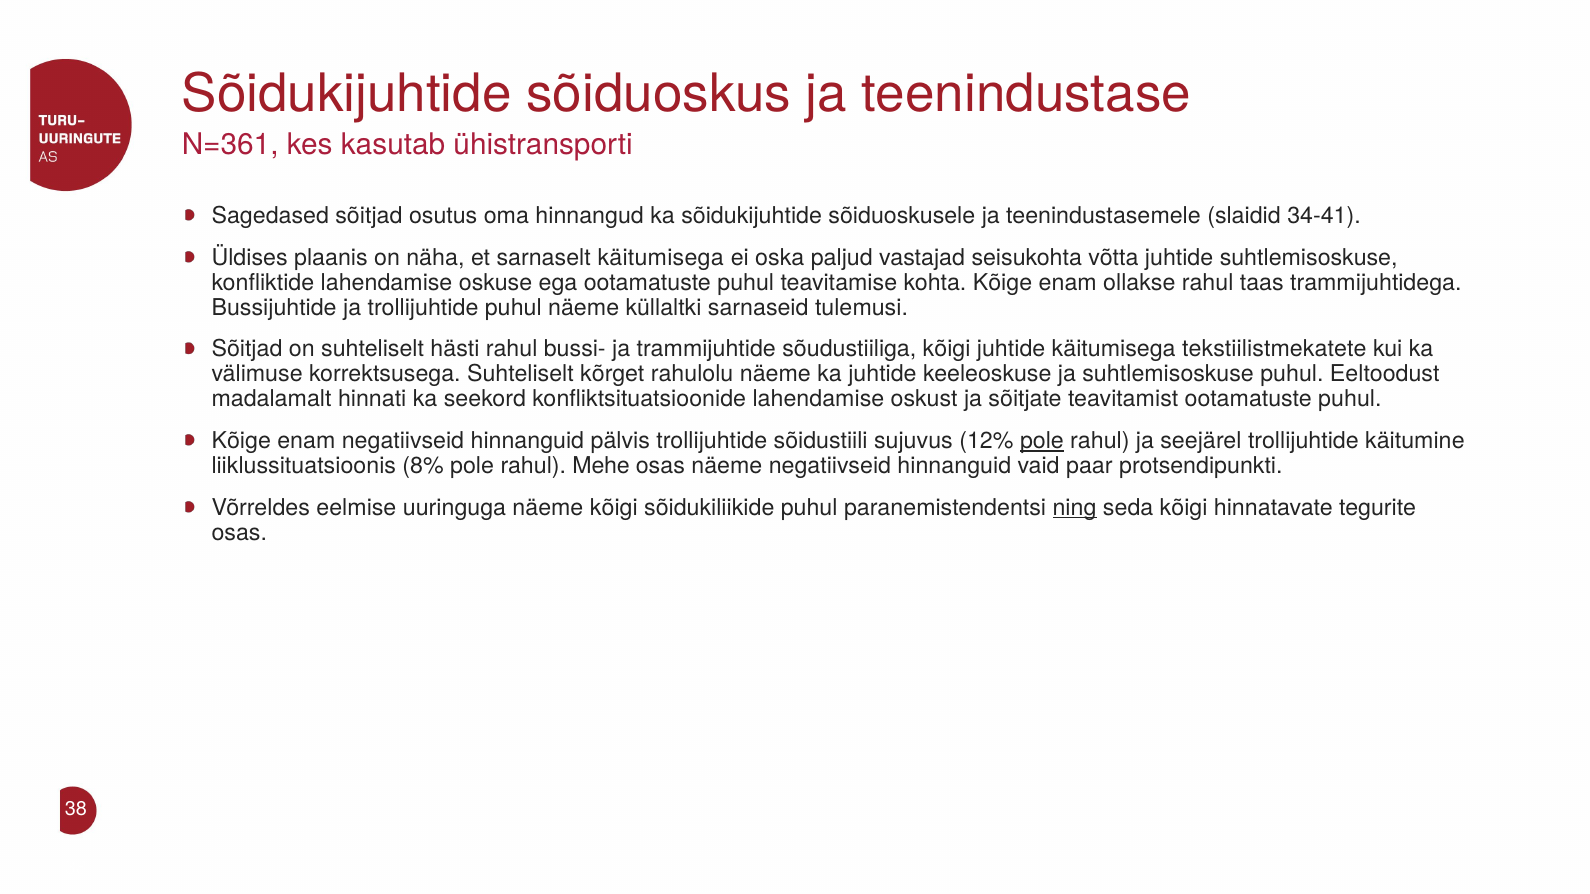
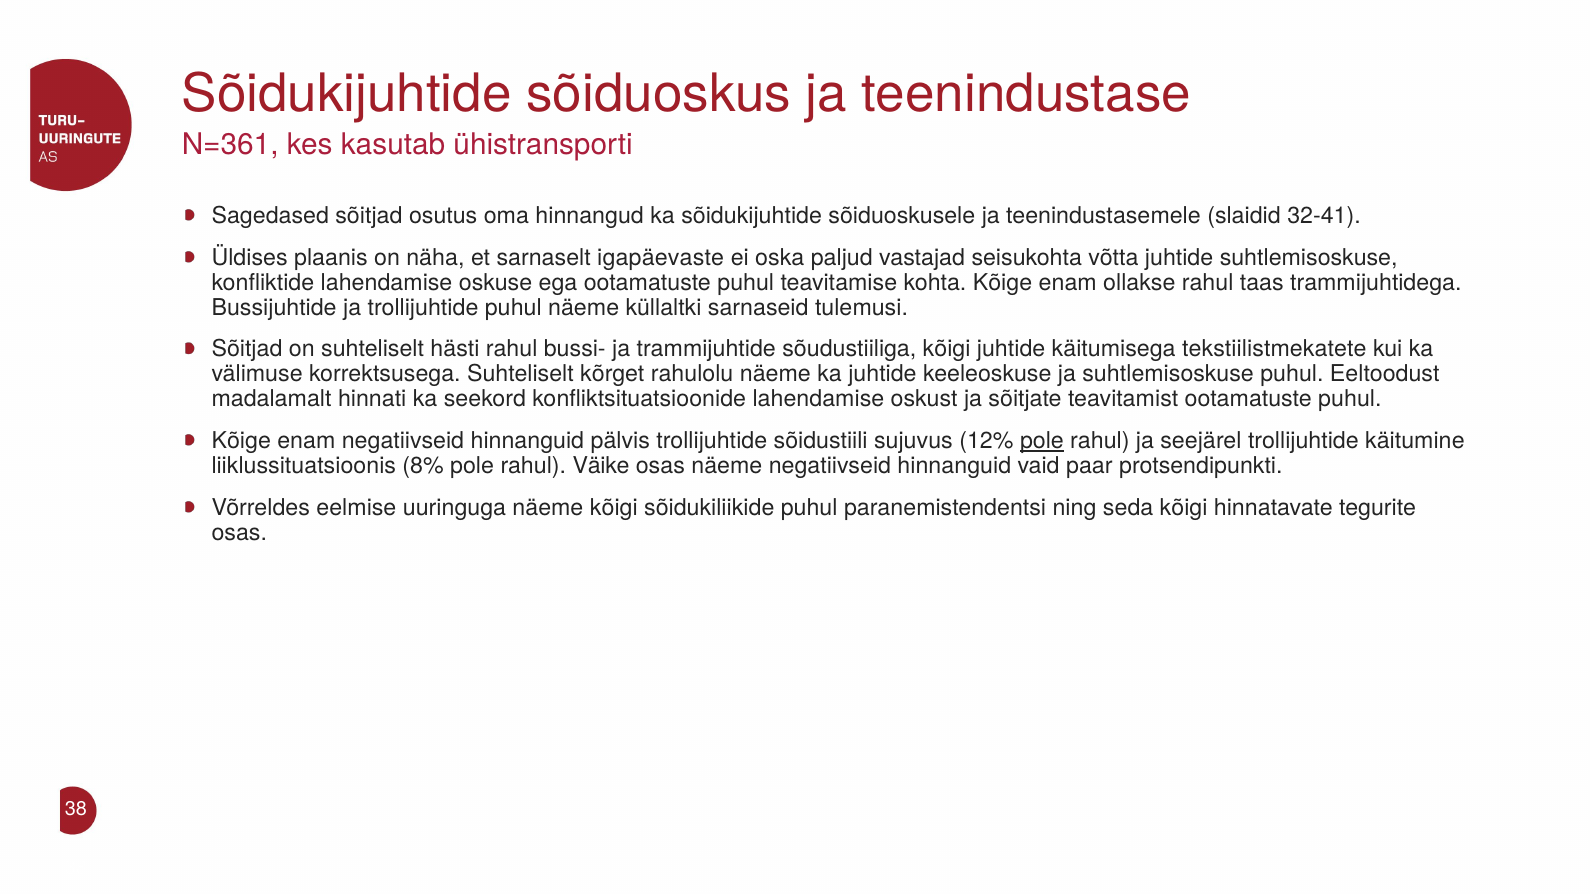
34-41: 34-41 -> 32-41 (1324, 216)
sarnaselt käitumisega: käitumisega -> igapäevaste (661, 258)
Mehe: Mehe -> Väike (601, 466)
ning underline: present -> none (1075, 508)
